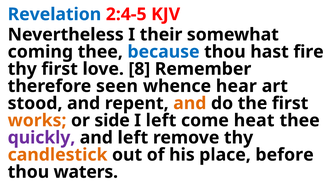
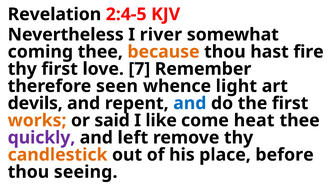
Revelation colour: blue -> black (54, 14)
their: their -> river (161, 35)
because colour: blue -> orange (163, 52)
8: 8 -> 7 (139, 69)
hear: hear -> light (236, 86)
stood: stood -> devils (35, 103)
and colour: orange -> blue (190, 103)
side: side -> said (112, 120)
I left: left -> like (161, 120)
waters: waters -> seeing (86, 172)
